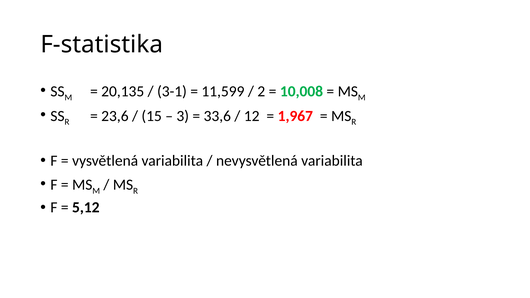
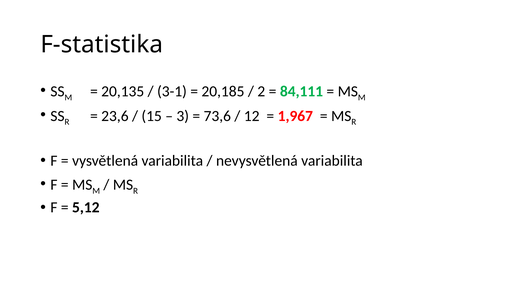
11,599: 11,599 -> 20,185 (223, 91)
10,008: 10,008 -> 84,111 (302, 91)
33,6: 33,6 -> 73,6 (217, 116)
